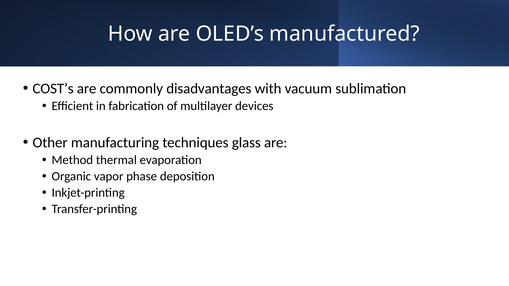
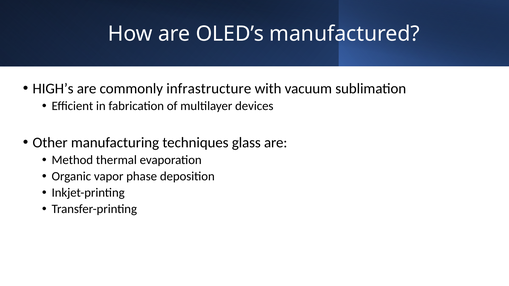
COST’s: COST’s -> HIGH’s (53, 89)
disadvantages: disadvantages -> infrastructure (209, 89)
